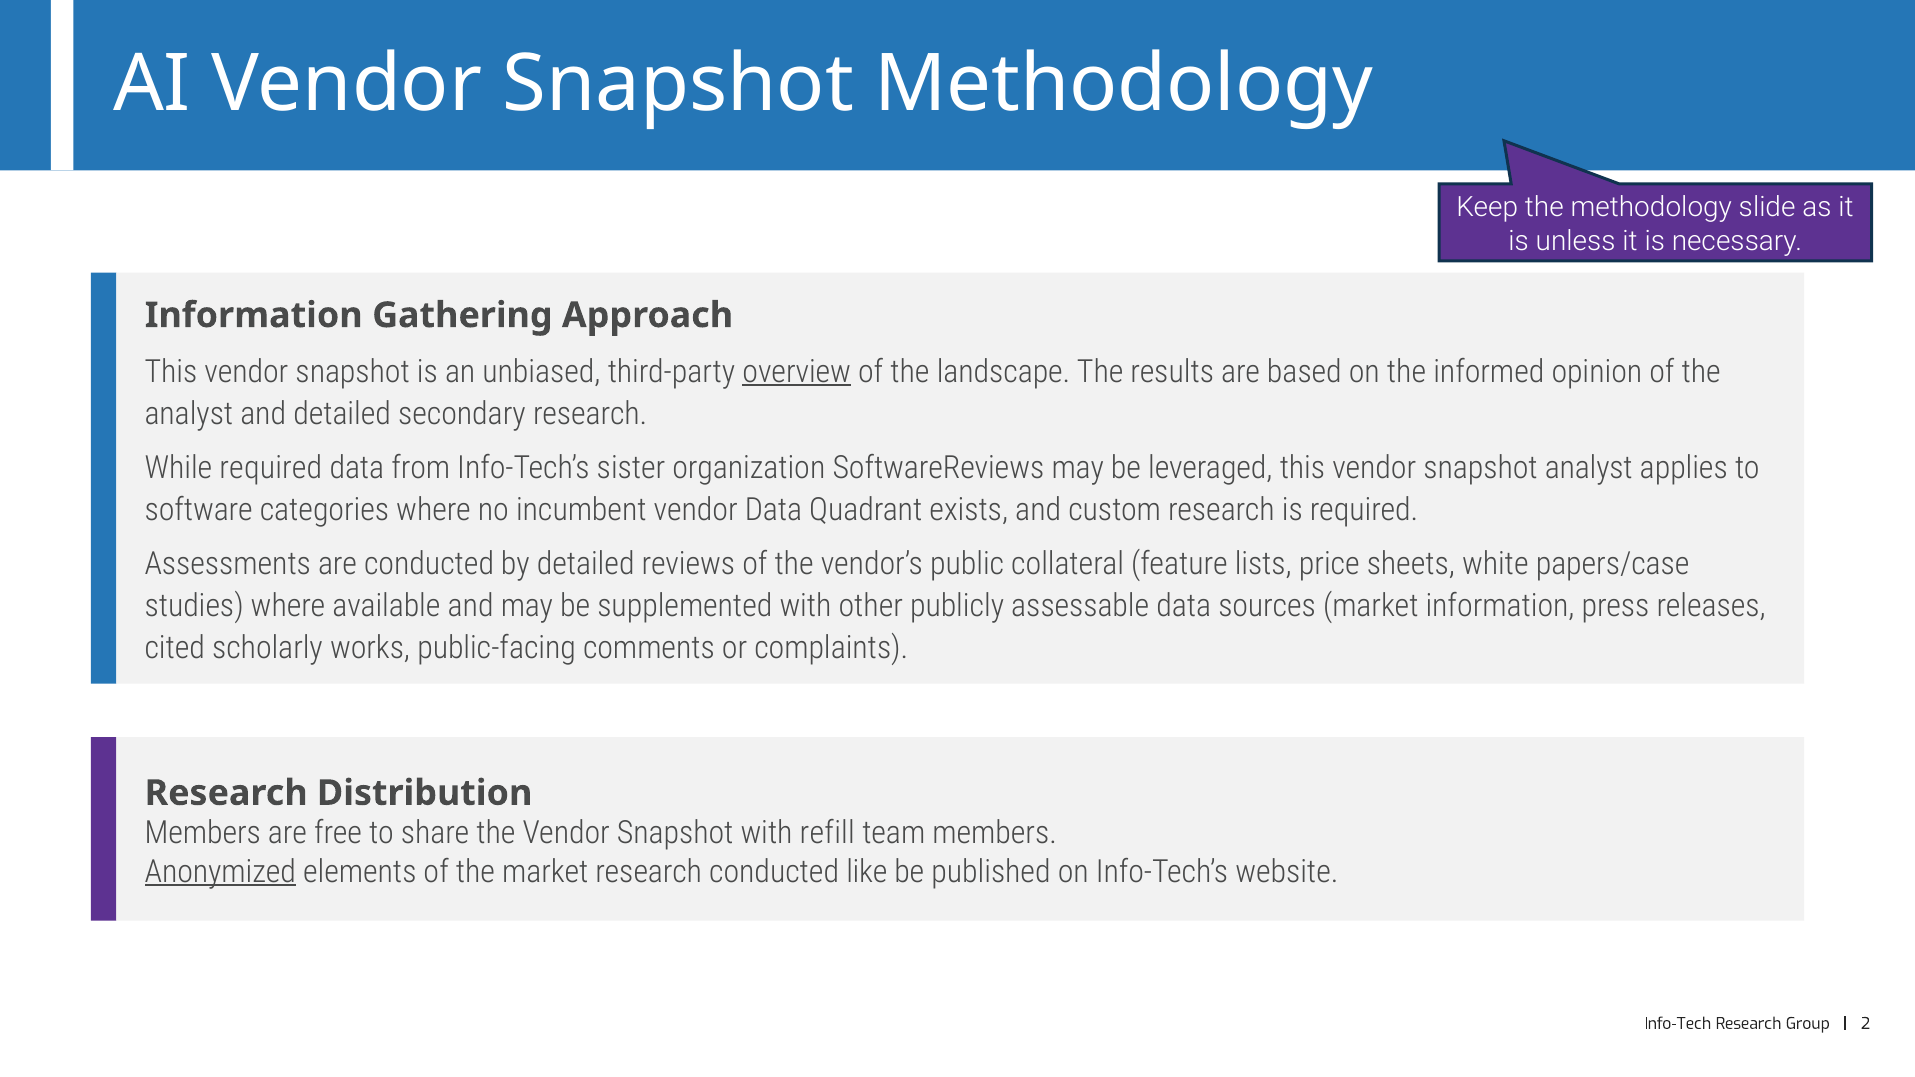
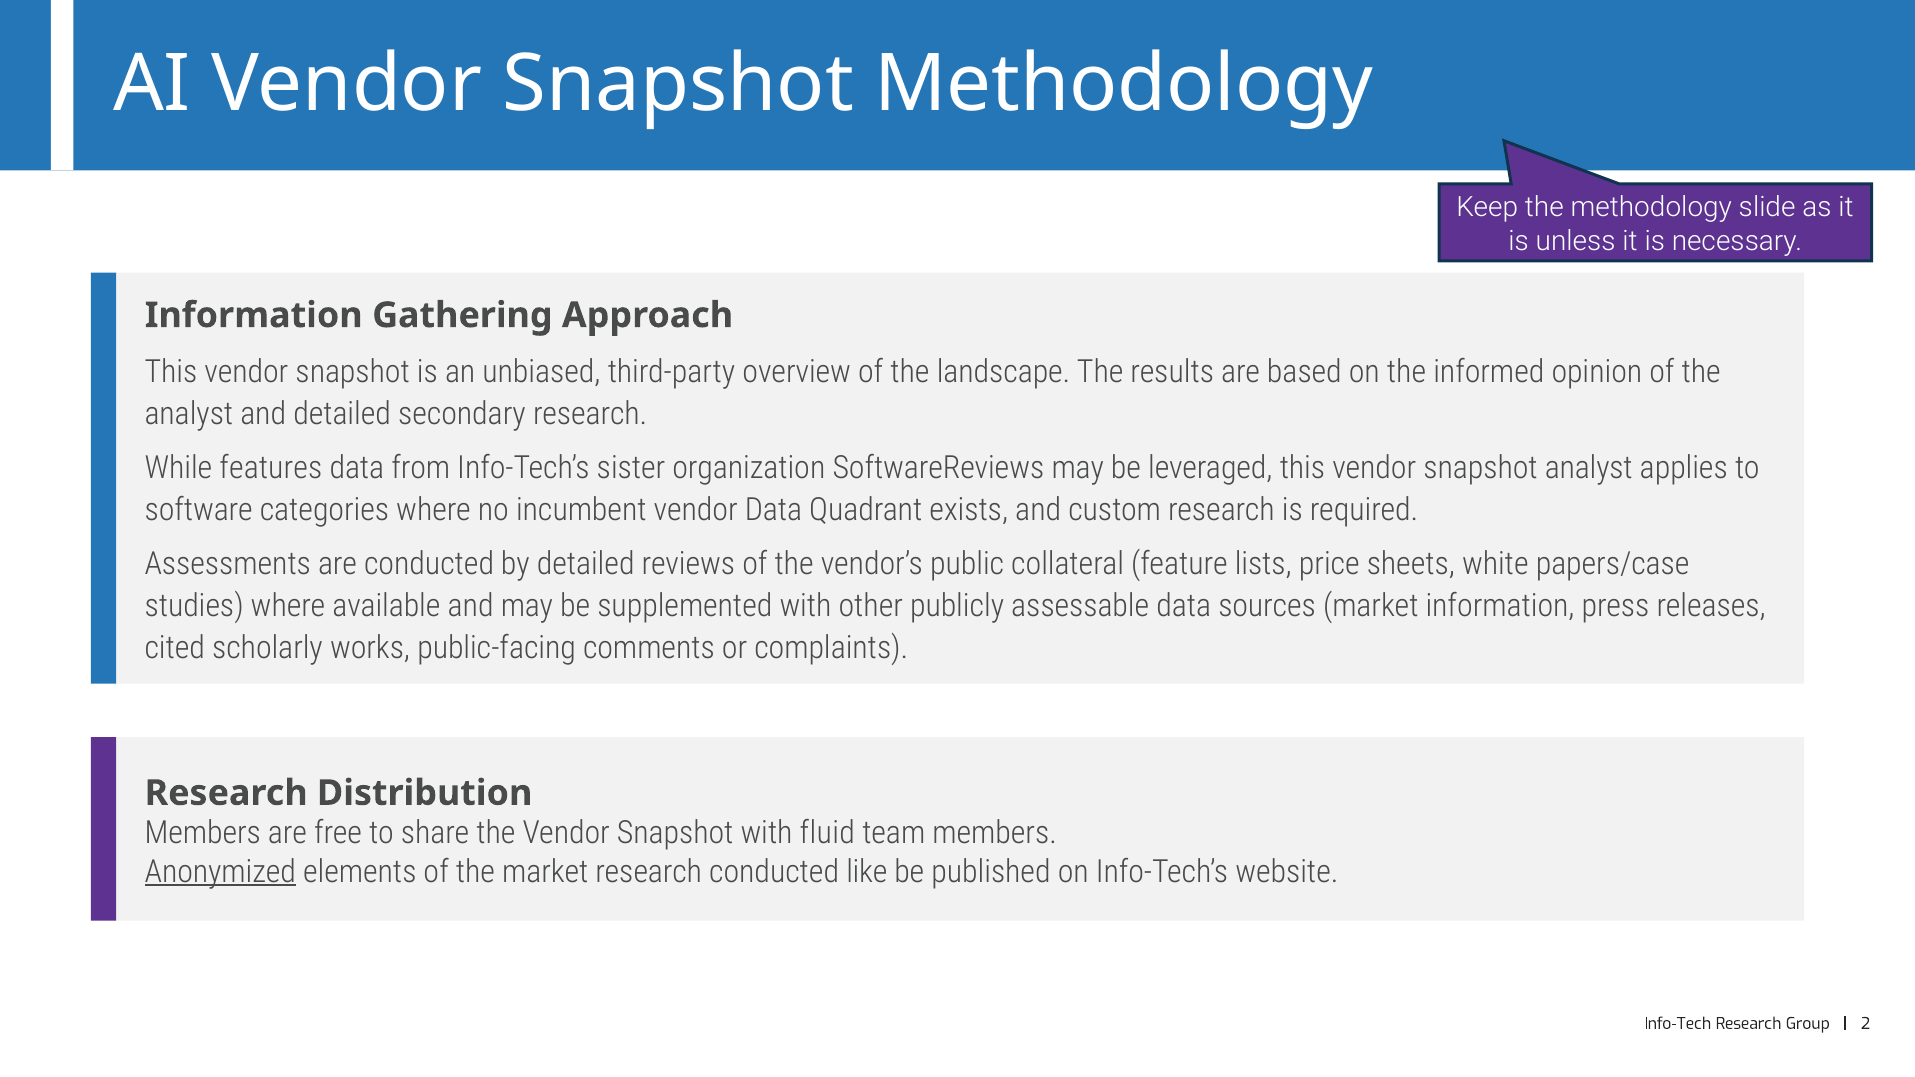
overview underline: present -> none (797, 372)
While required: required -> features (271, 468)
refill: refill -> fluid (827, 834)
